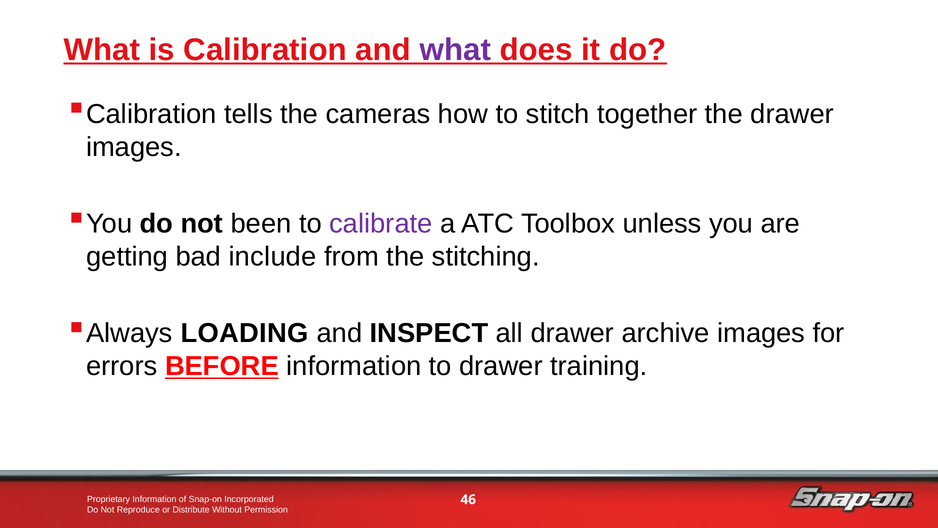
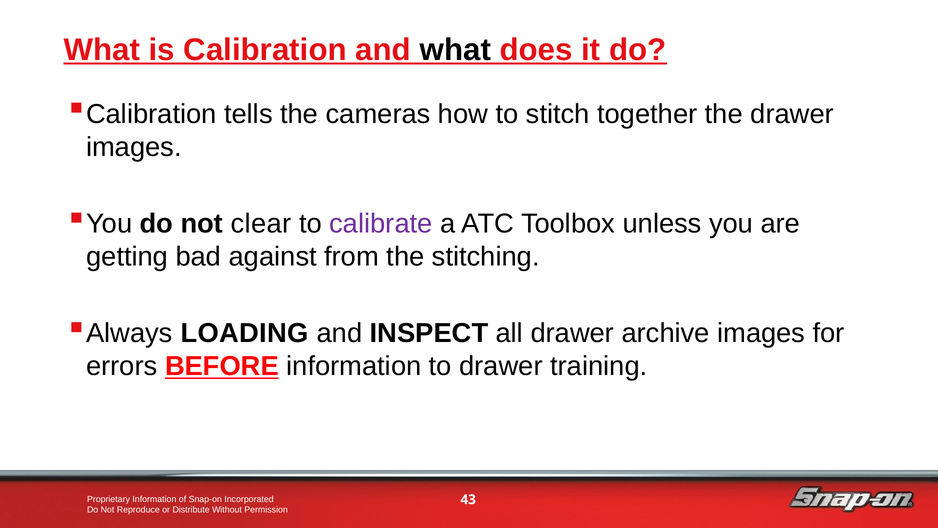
what colour: purple -> black (455, 50)
been: been -> clear (261, 224)
include: include -> against (273, 257)
46: 46 -> 43 (468, 499)
